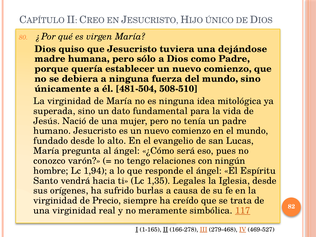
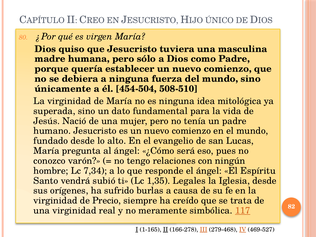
dejándose: dejándose -> masculina (243, 49)
481-504: 481-504 -> 454-504 (136, 89)
1,94: 1,94 -> 7,34 (95, 171)
hacia: hacia -> subió (104, 181)
